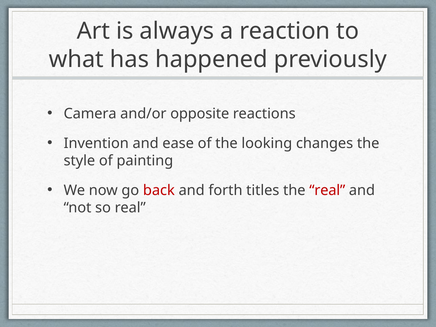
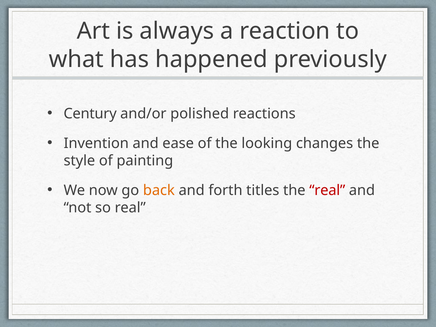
Camera: Camera -> Century (90, 114)
opposite: opposite -> polished (200, 114)
back colour: red -> orange (159, 190)
